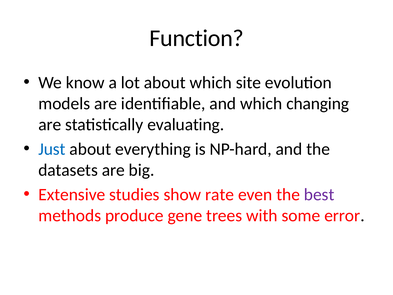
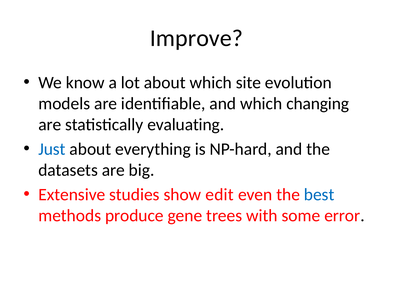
Function: Function -> Improve (196, 38)
rate: rate -> edit (220, 194)
best colour: purple -> blue (319, 194)
